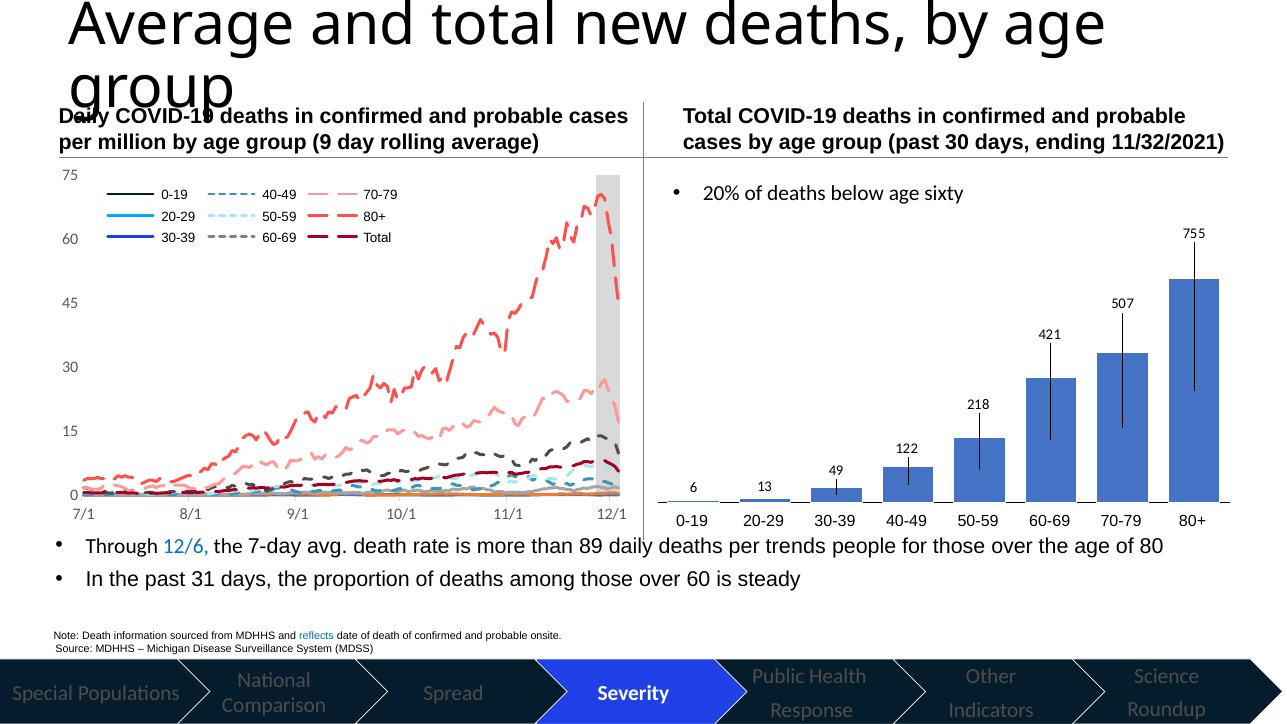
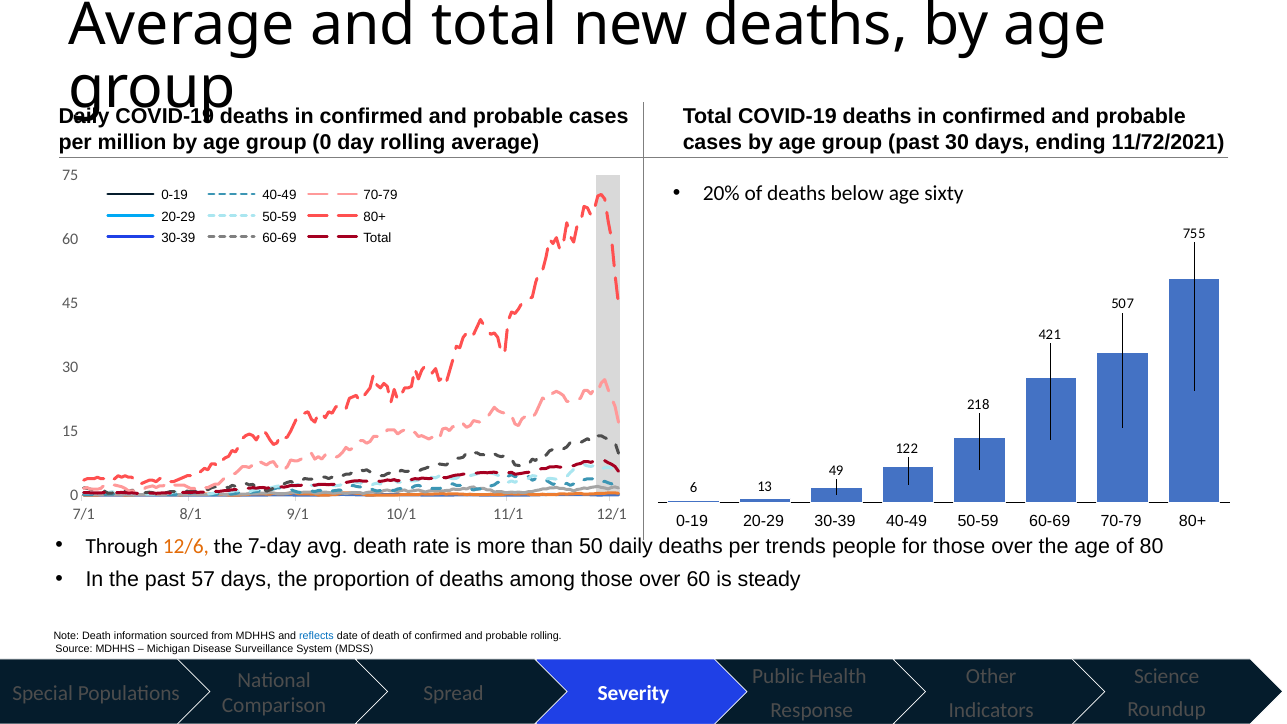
group 9: 9 -> 0 (322, 142)
11/32/2021: 11/32/2021 -> 11/72/2021 (1168, 142)
12/6 colour: blue -> orange (186, 546)
89: 89 -> 50 (591, 546)
31: 31 -> 57 (203, 580)
probable onsite: onsite -> rolling (546, 636)
